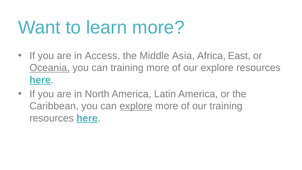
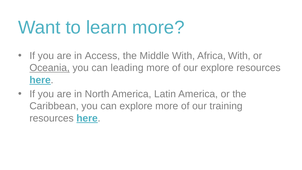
Middle Asia: Asia -> With (183, 56)
Africa East: East -> With (239, 56)
can training: training -> leading (127, 68)
explore underline: present -> none (136, 106)
